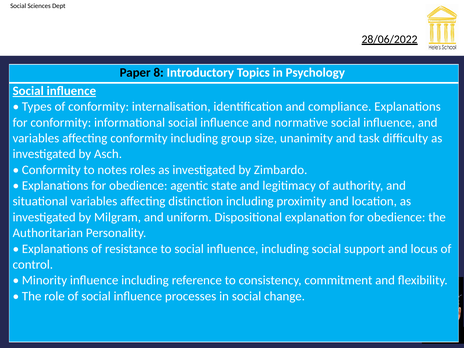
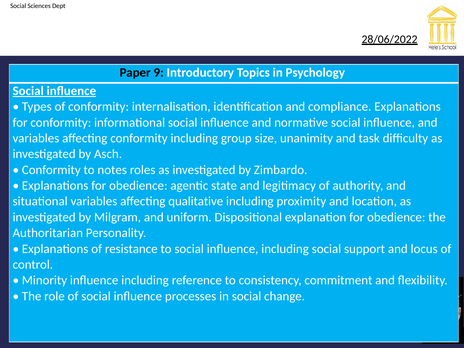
8: 8 -> 9 (159, 72)
distinction: distinction -> qualitative (196, 201)
